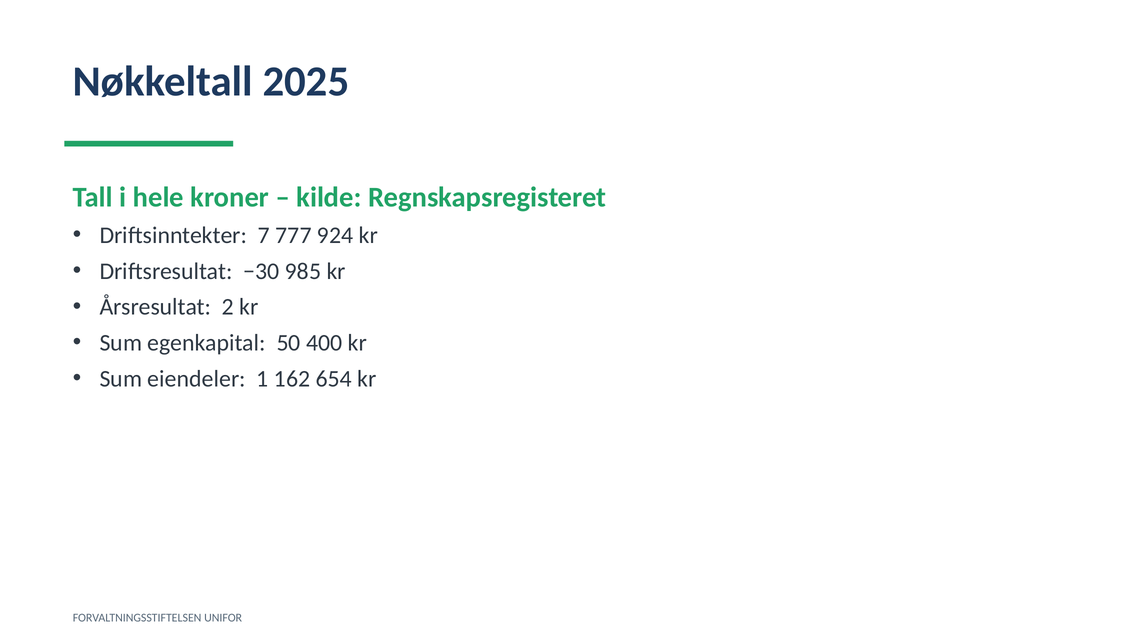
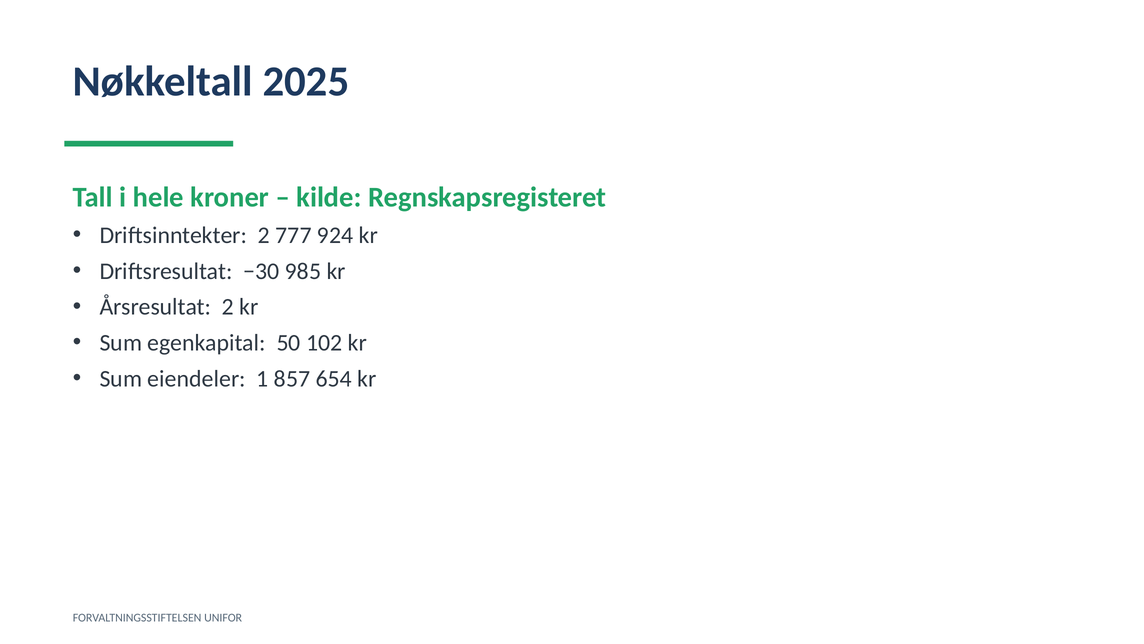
Driftsinntekter 7: 7 -> 2 (264, 235)
400: 400 -> 102 (324, 343)
162: 162 -> 857 (292, 378)
